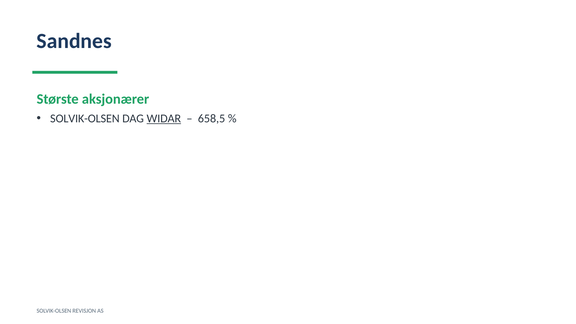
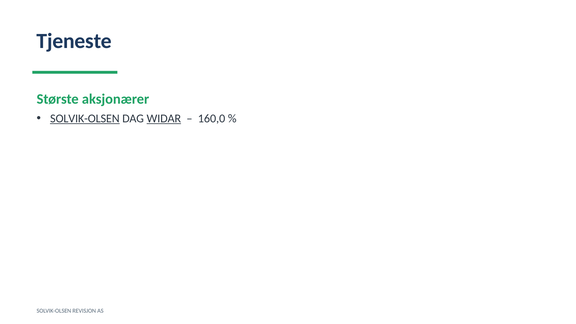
Sandnes: Sandnes -> Tjeneste (74, 41)
SOLVIK-OLSEN underline: none -> present (85, 118)
658,5: 658,5 -> 160,0 (212, 118)
